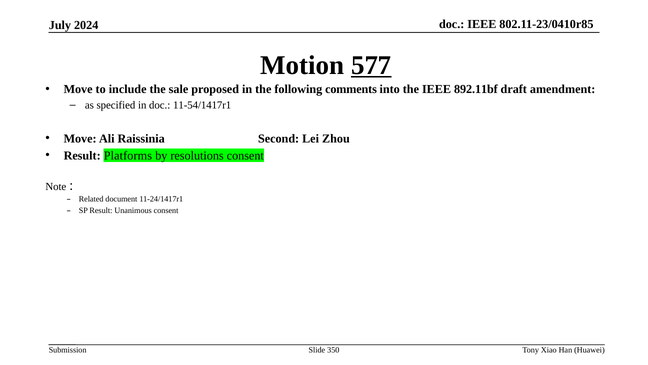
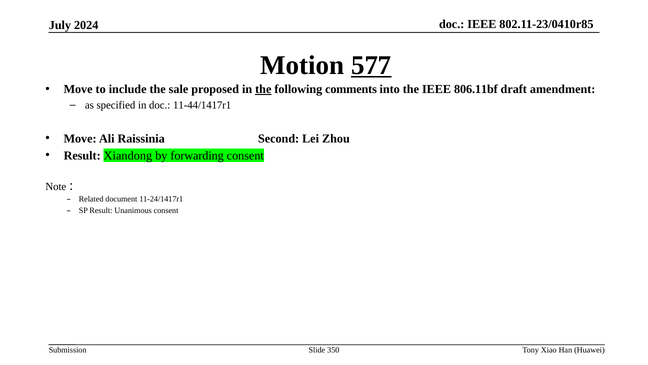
the underline: none -> present (263, 89)
892.11bf: 892.11bf -> 806.11bf (476, 89)
11-54/1417r1: 11-54/1417r1 -> 11-44/1417r1 (202, 105)
Platforms: Platforms -> Xiandong (128, 155)
resolutions: resolutions -> forwarding (197, 155)
